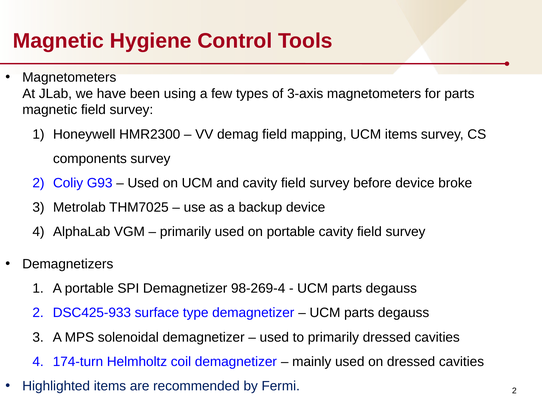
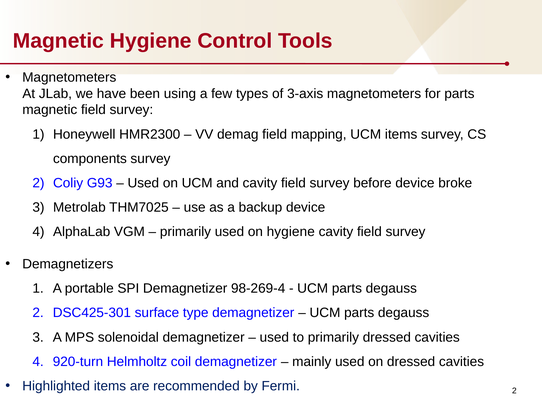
on portable: portable -> hygiene (291, 232)
DSC425-933: DSC425-933 -> DSC425-301 (92, 313)
174-turn: 174-turn -> 920-turn (78, 362)
